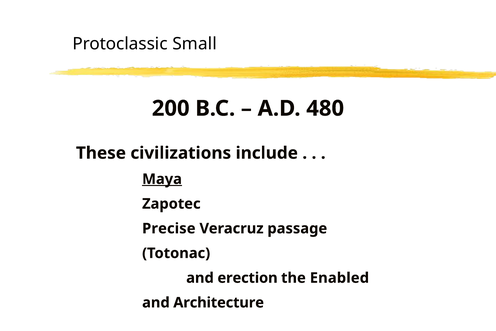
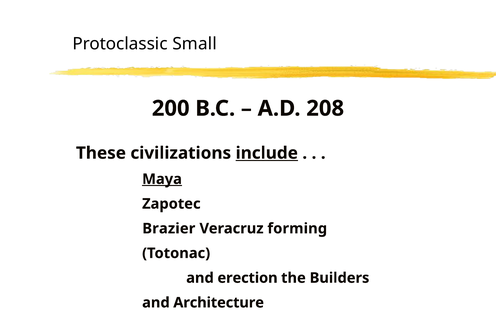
480: 480 -> 208 (325, 108)
include underline: none -> present (267, 153)
Precise: Precise -> Brazier (169, 228)
passage: passage -> forming (297, 228)
Enabled: Enabled -> Builders (339, 278)
